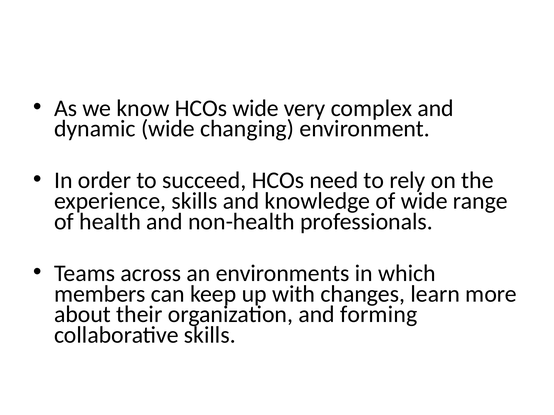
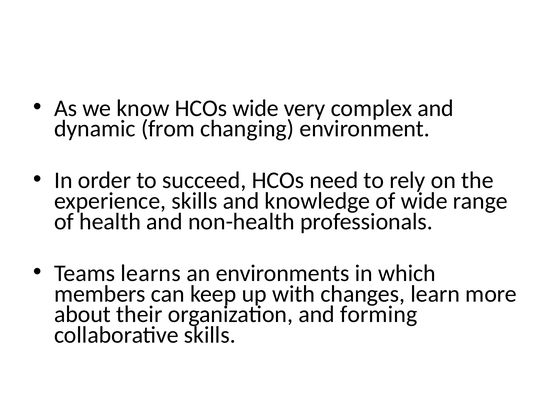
dynamic wide: wide -> from (168, 129)
across: across -> learns (151, 274)
